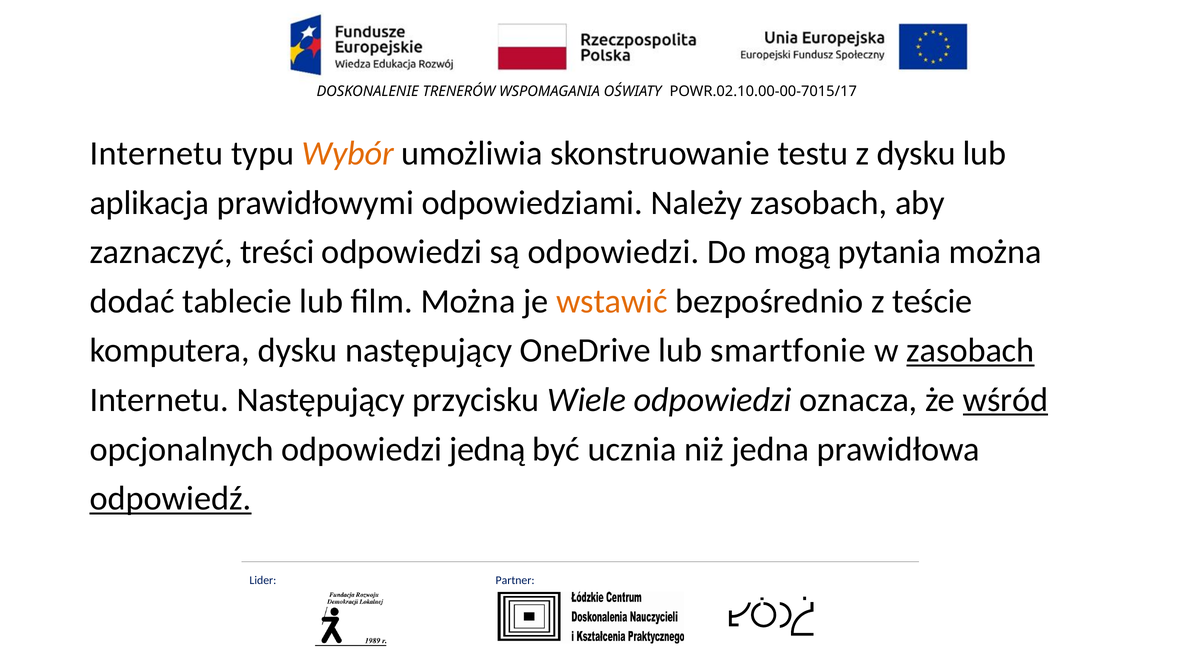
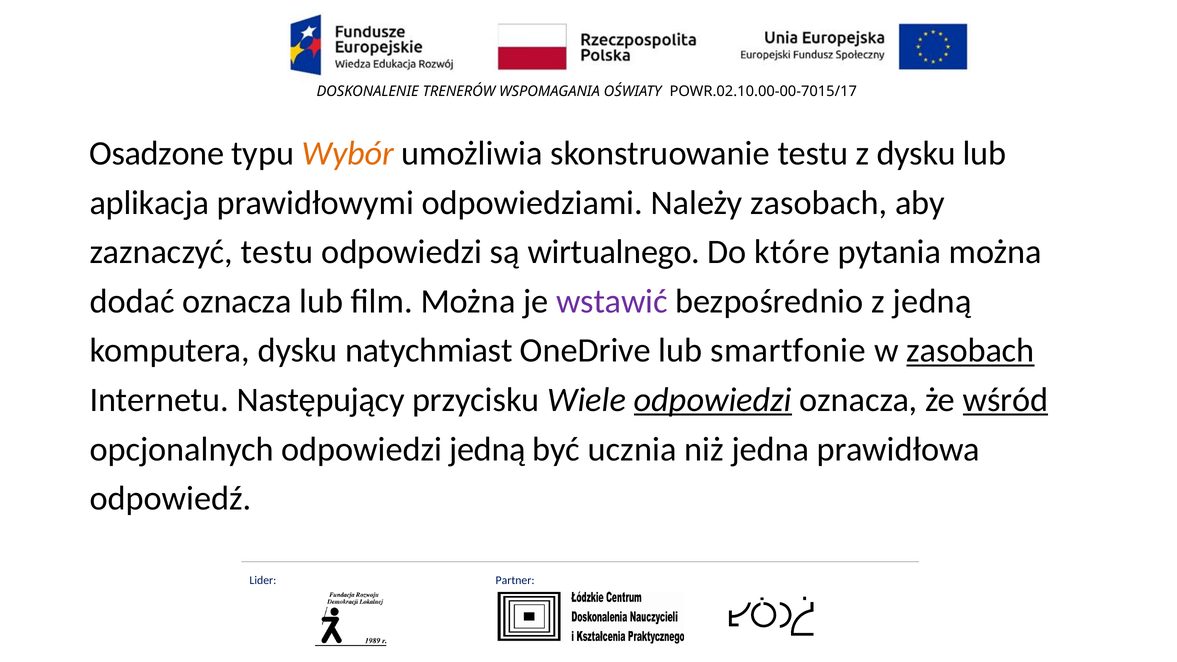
Internetu: Internetu -> Osadzone (157, 153)
zaznaczyć treści: treści -> testu (277, 252)
są odpowiedzi: odpowiedzi -> wirtualnego (614, 252)
mogą: mogą -> które (792, 252)
dodać tablecie: tablecie -> oznacza (237, 301)
wstawić colour: orange -> purple (612, 301)
z teście: teście -> jedną (932, 301)
dysku następujący: następujący -> natychmiast (429, 351)
odpowiedzi underline: none -> present (713, 400)
odpowiedź underline: present -> none (171, 499)
